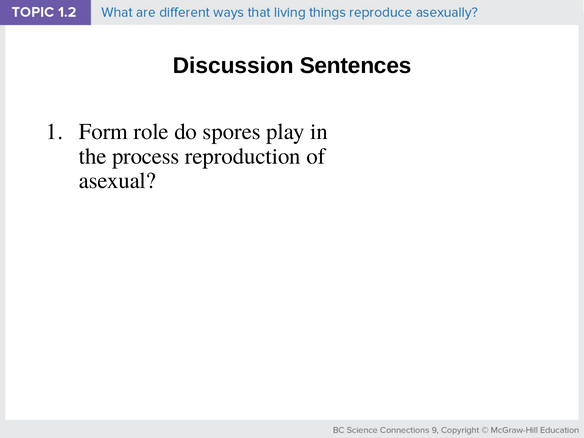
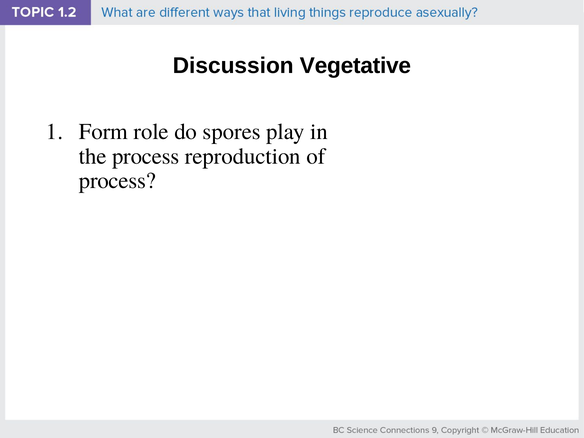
Sentences: Sentences -> Vegetative (356, 66)
asexual: asexual -> process (117, 181)
